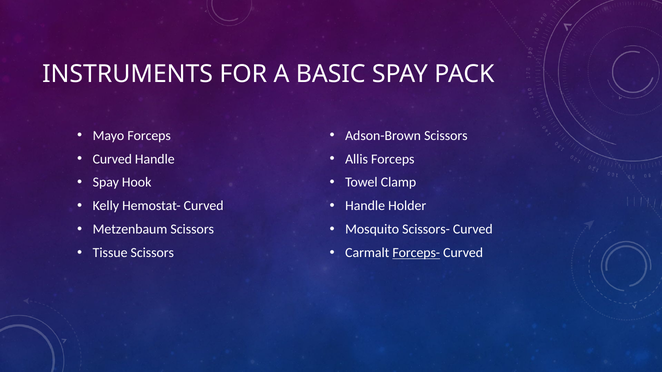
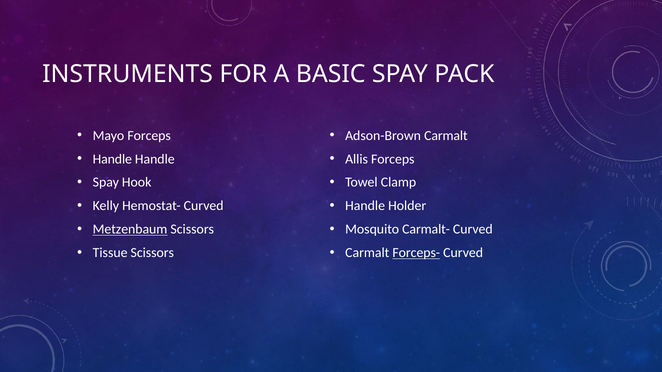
Adson-Brown Scissors: Scissors -> Carmalt (446, 136)
Curved: Curved -> Handle (112, 159)
Metzenbaum underline: none -> present (130, 230)
Scissors-: Scissors- -> Carmalt- (426, 230)
